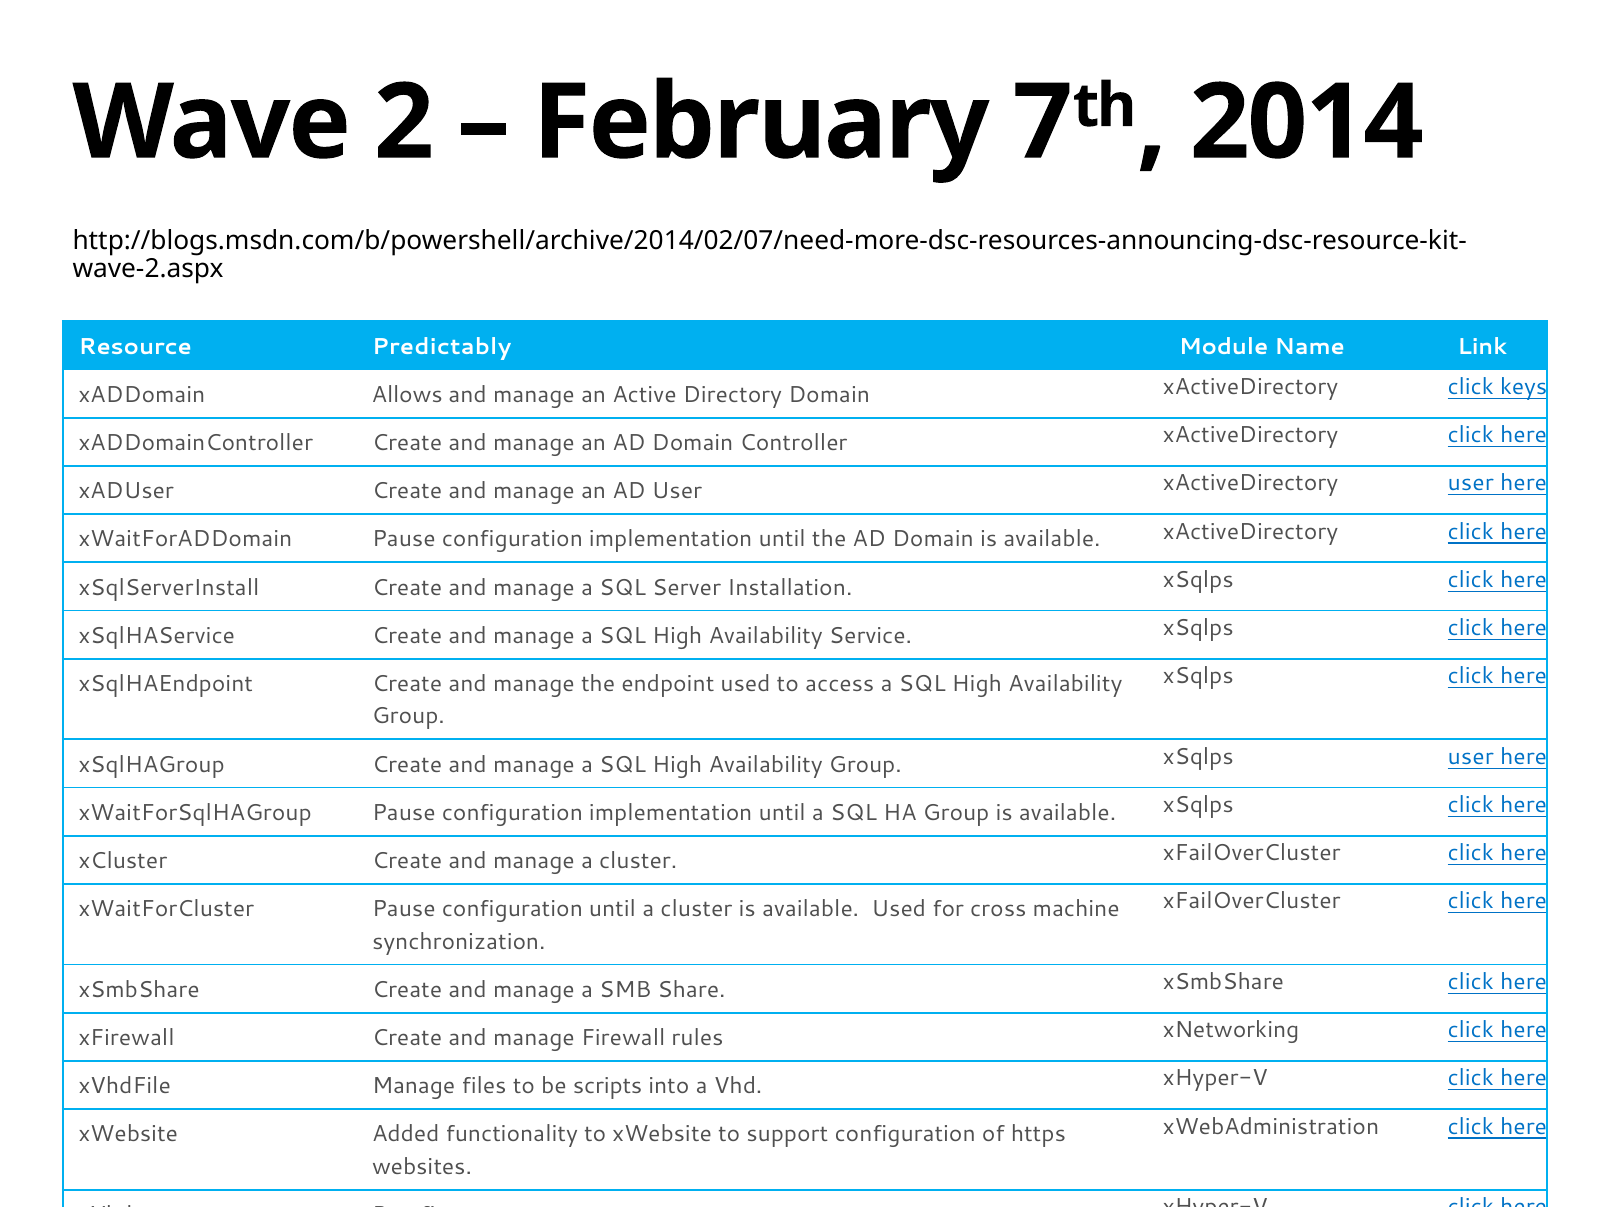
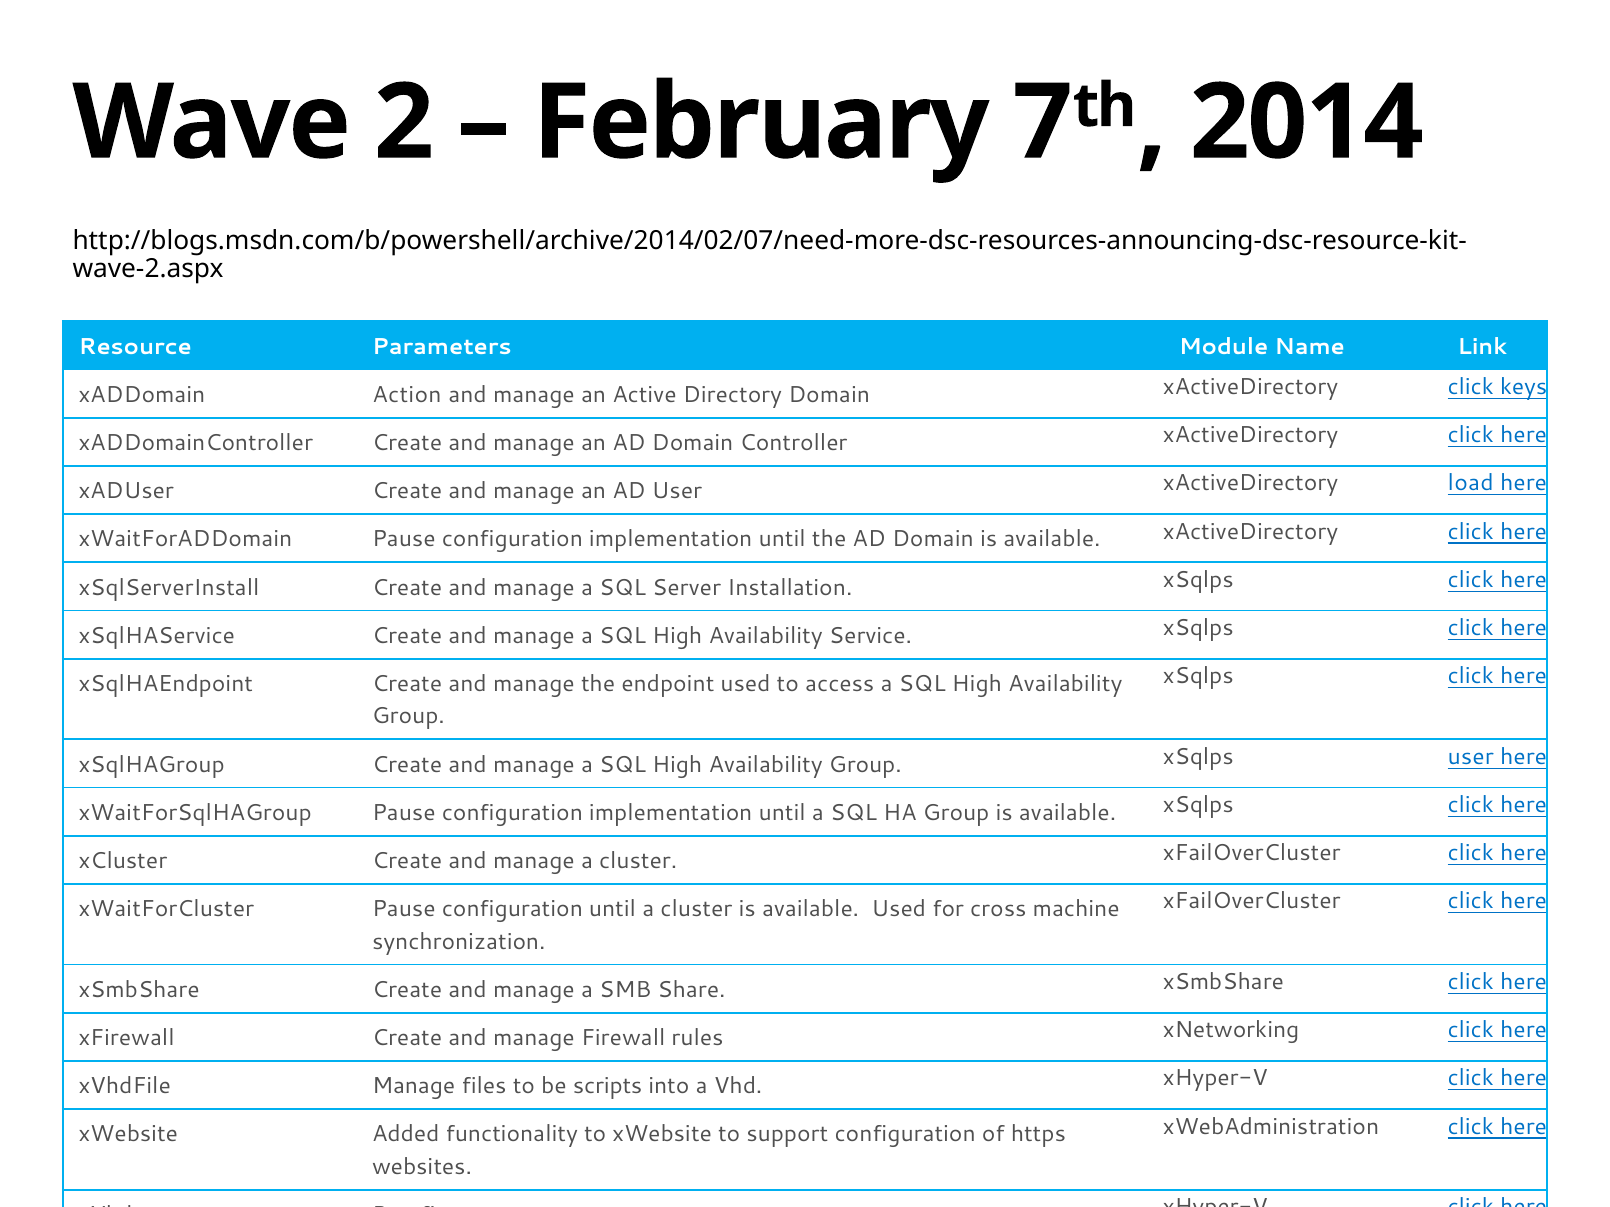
Predictably: Predictably -> Parameters (442, 347)
Allows: Allows -> Action (407, 395)
xActiveDirectory user: user -> load (1471, 483)
